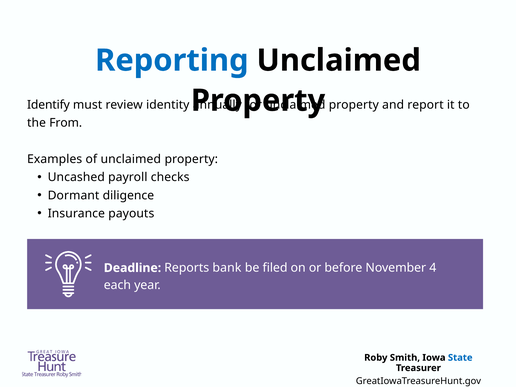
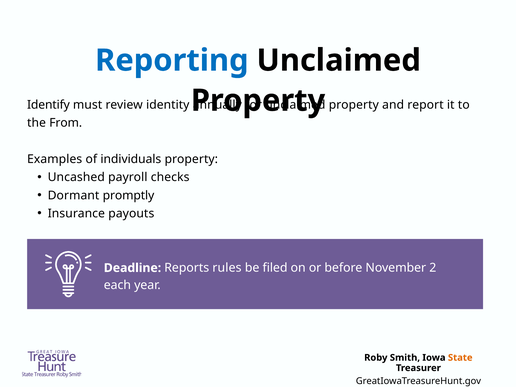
of unclaimed: unclaimed -> individuals (131, 159)
diligence: diligence -> promptly (128, 195)
bank: bank -> rules (227, 268)
4: 4 -> 2 (433, 268)
State colour: blue -> orange (460, 358)
